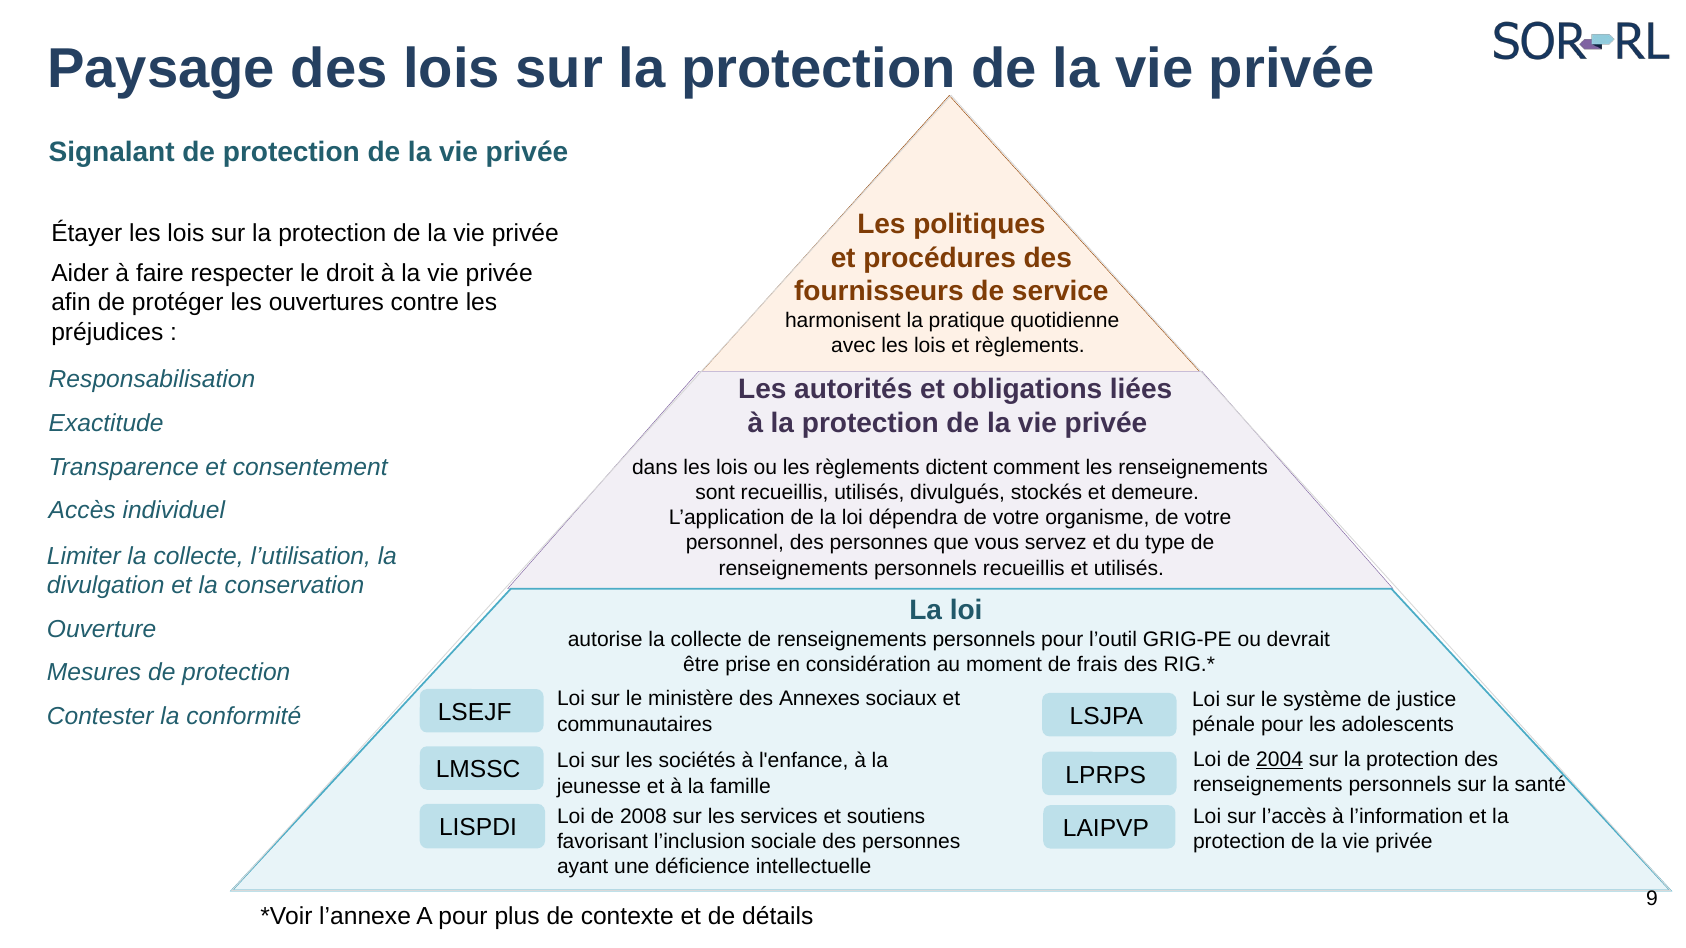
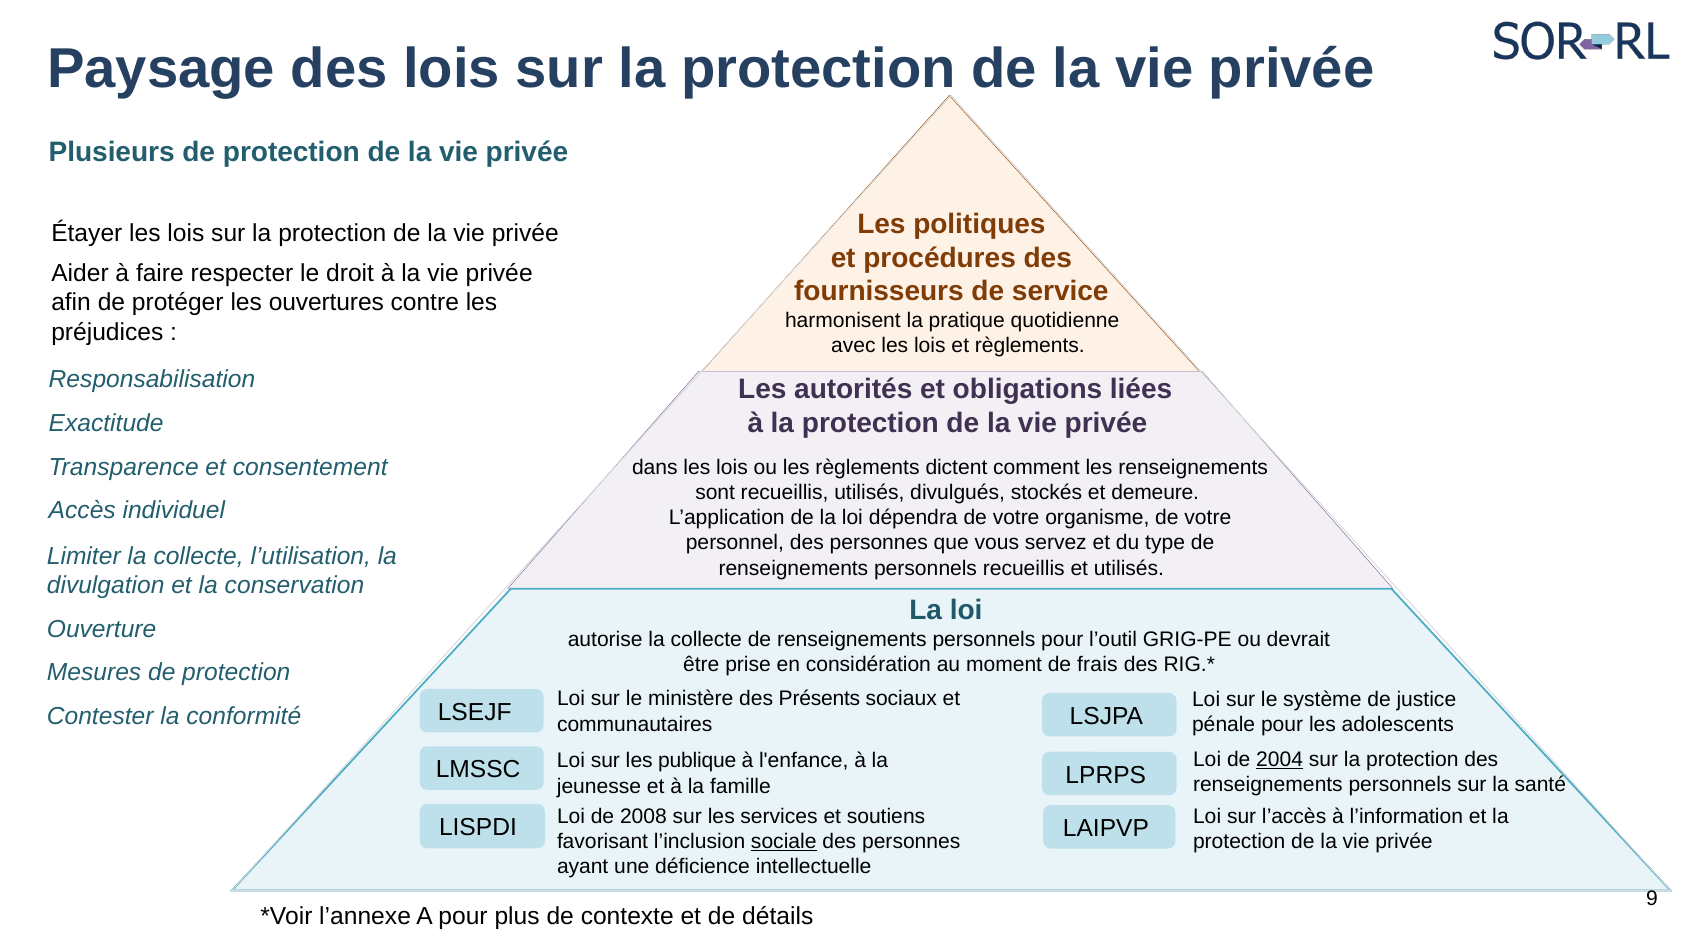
Signalant: Signalant -> Plusieurs (112, 153)
Annexes: Annexes -> Présents (819, 699)
sociétés: sociétés -> publique (697, 761)
sociale underline: none -> present (784, 842)
